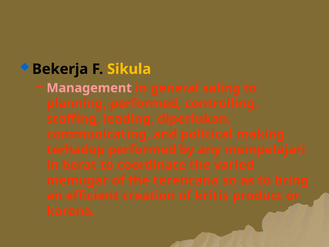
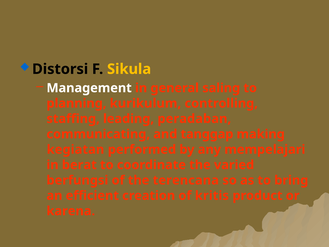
Bekerja: Bekerja -> Distorsi (60, 69)
Management colour: pink -> white (89, 88)
planning performed: performed -> kurikulum (145, 103)
diperlukan: diperlukan -> peradaban (194, 119)
political: political -> tanggap (207, 134)
terhadap: terhadap -> kegiatan (75, 149)
memugar: memugar -> berfungsi (77, 180)
